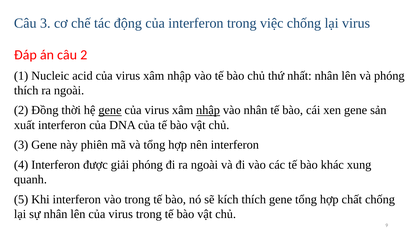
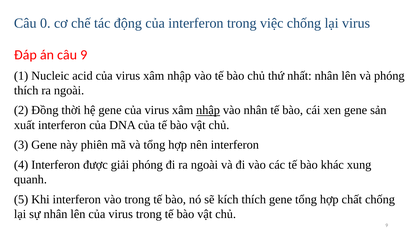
Câu 3: 3 -> 0 (45, 23)
câu 2: 2 -> 9 (84, 55)
gene underline: present -> none (110, 110)
